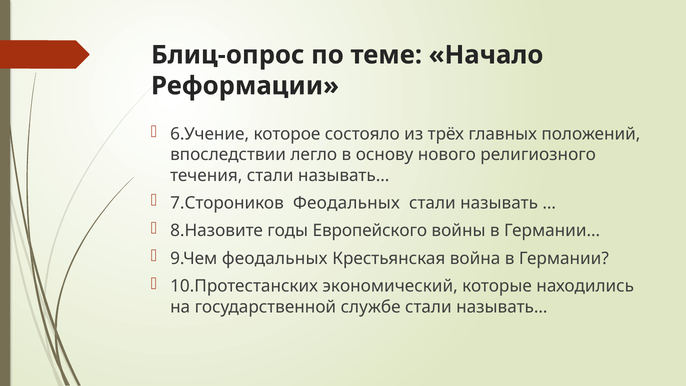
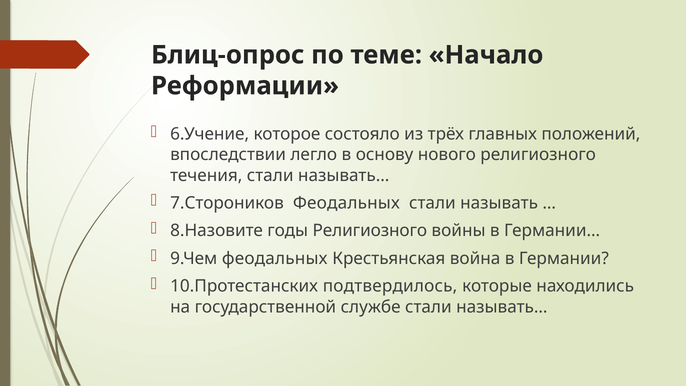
годы Европейского: Европейского -> Религиозного (370, 231)
экономический: экономический -> подтвердилось (390, 286)
